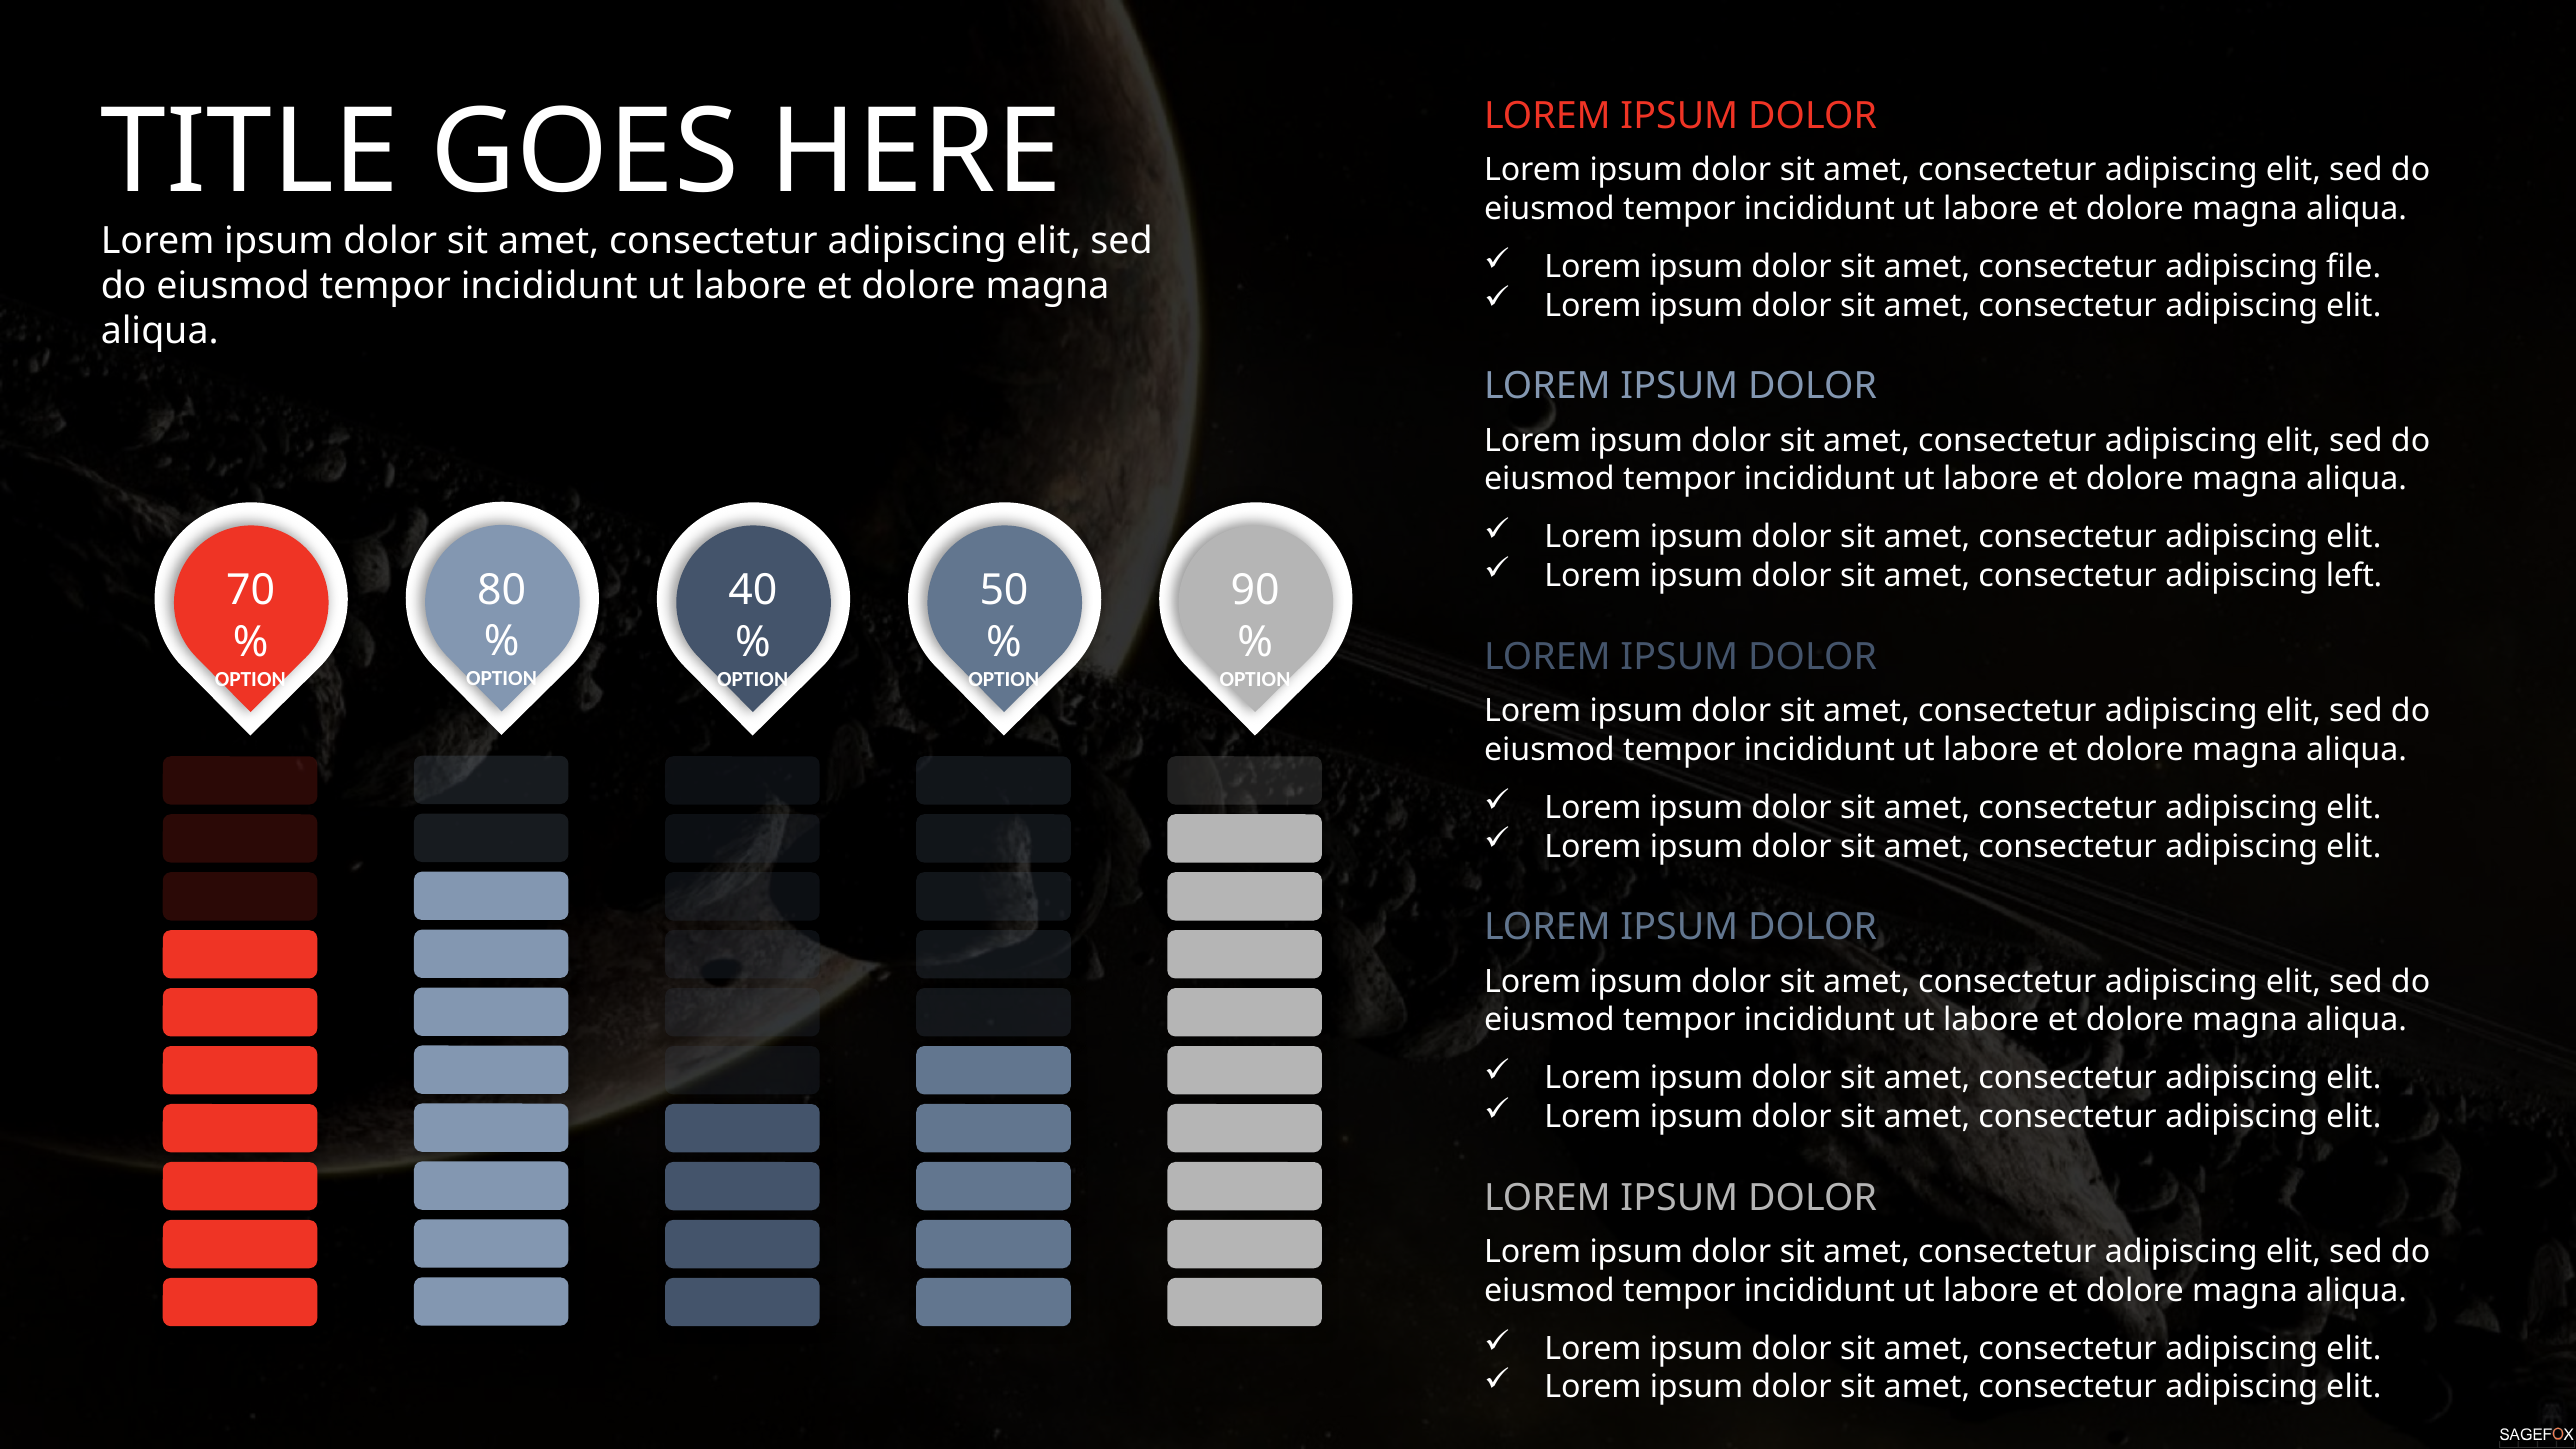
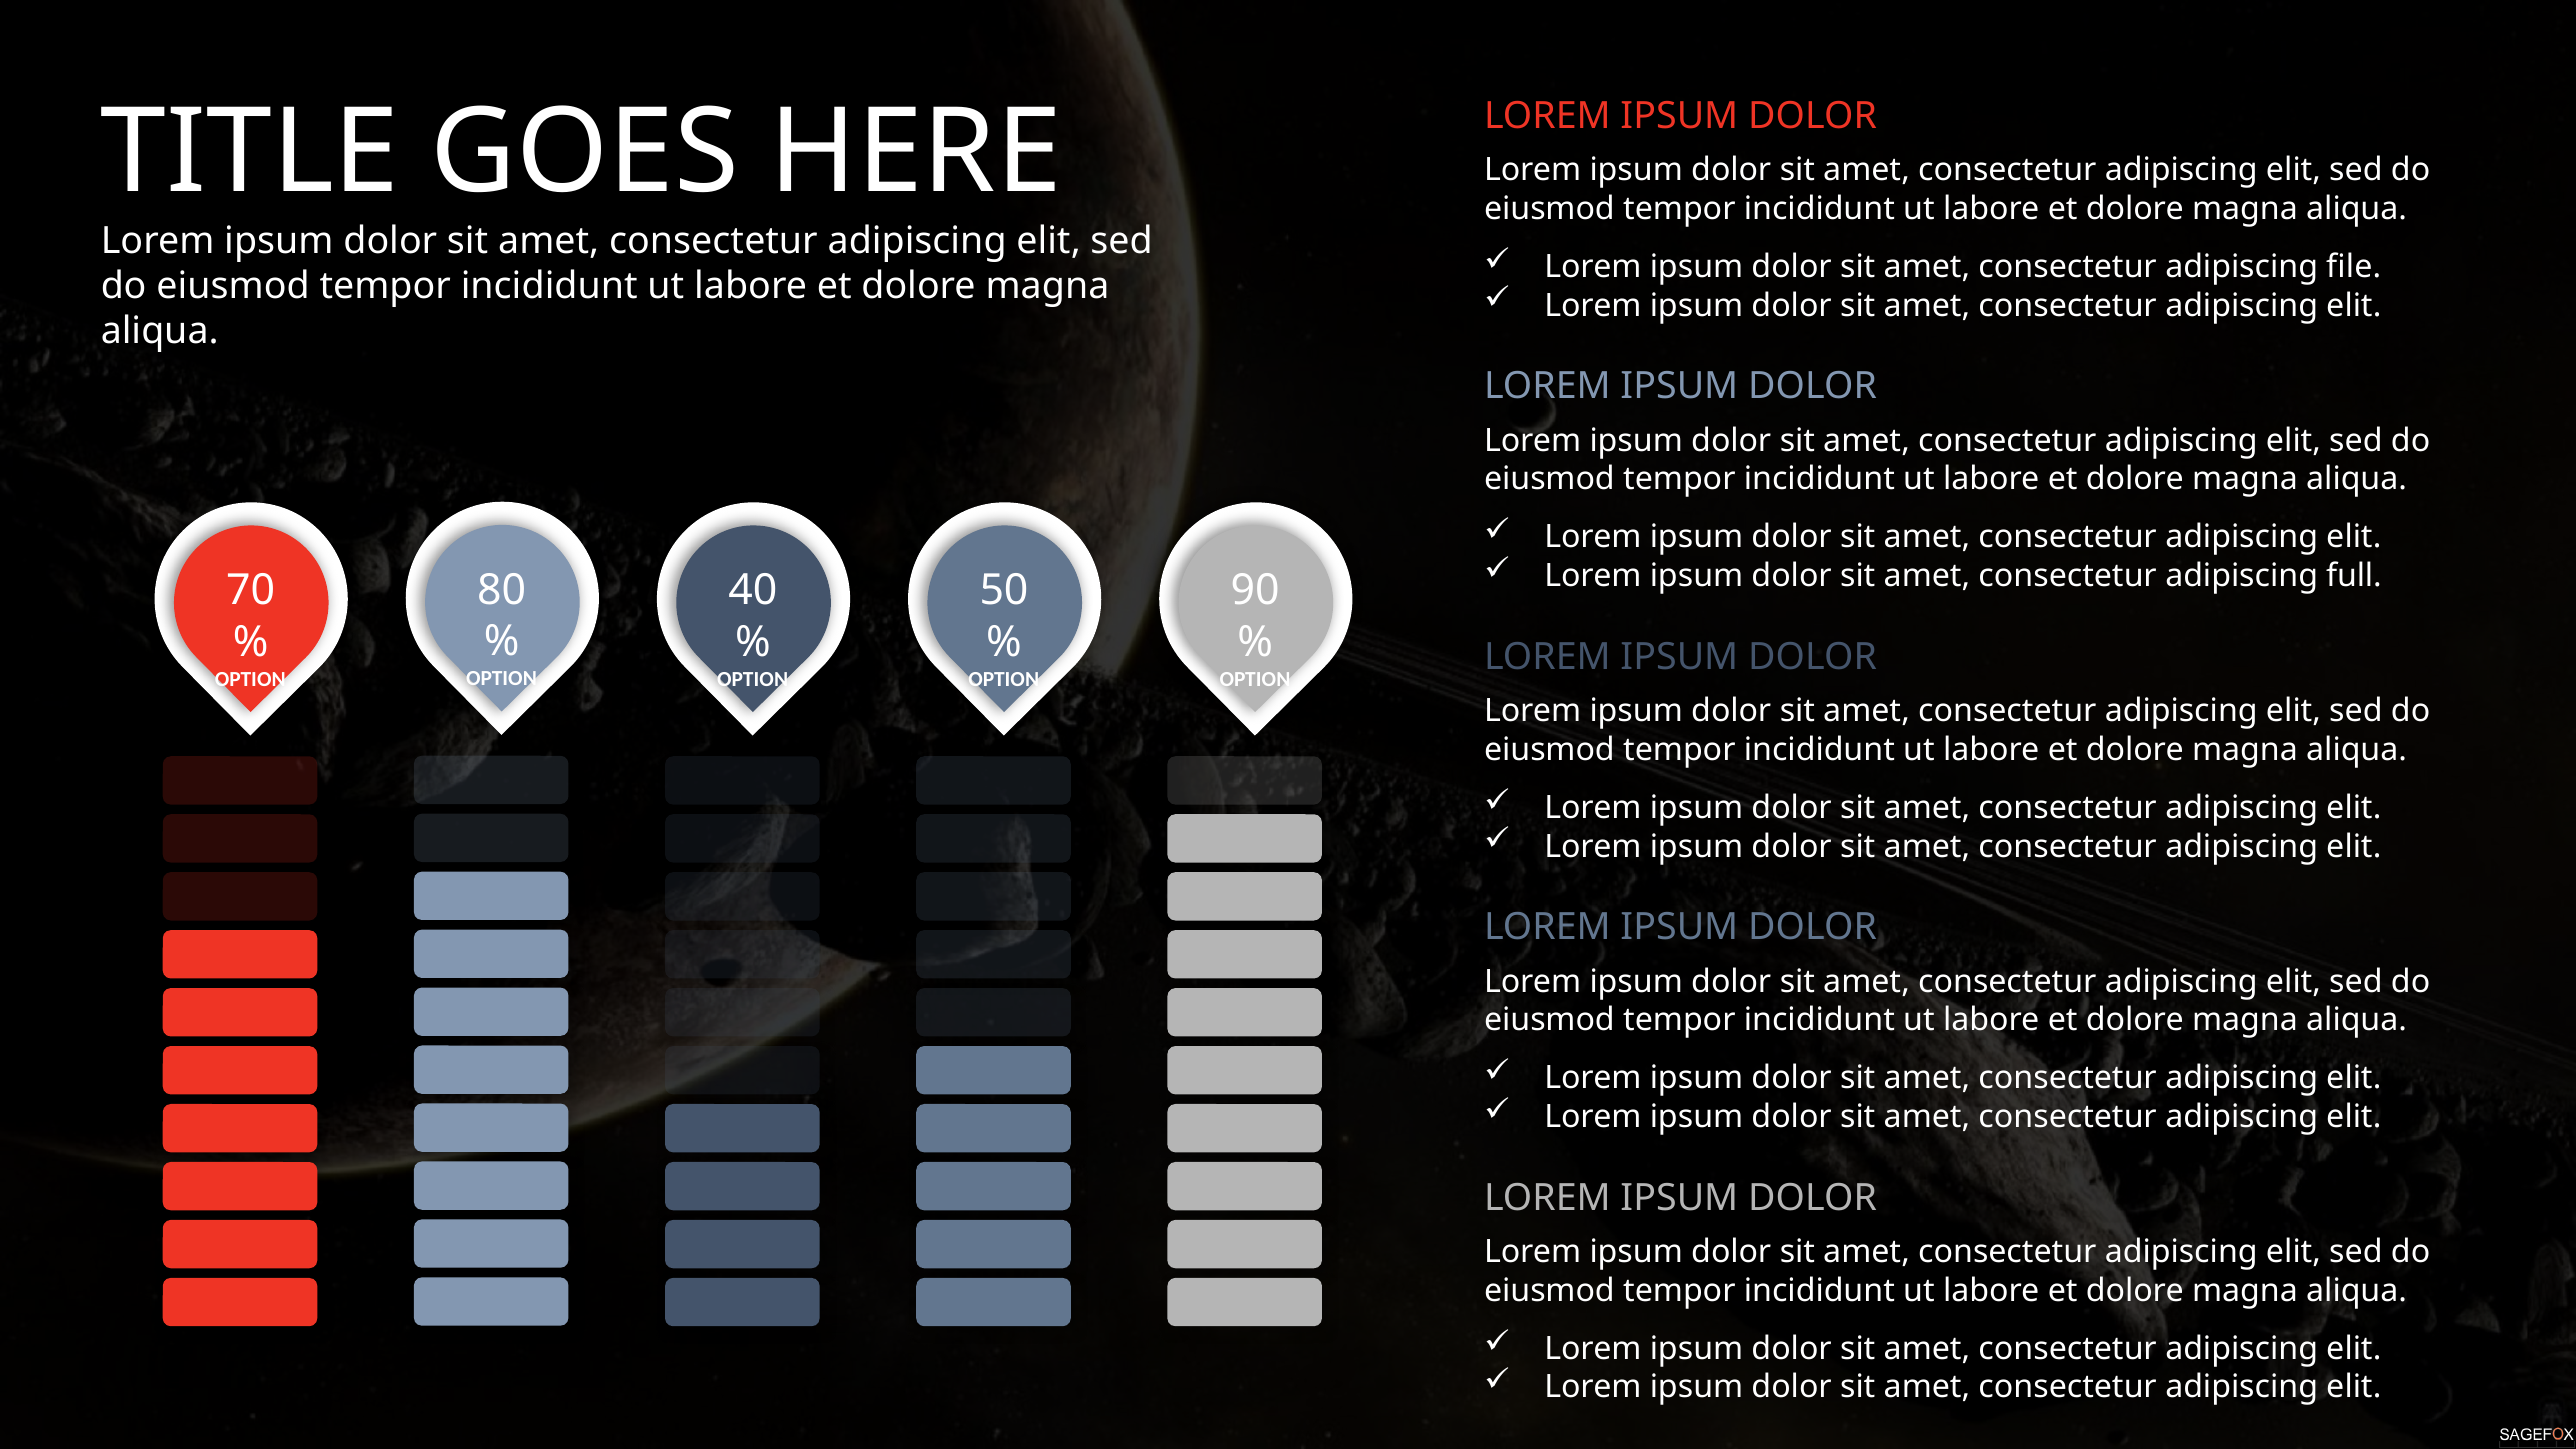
left: left -> full (2354, 576)
